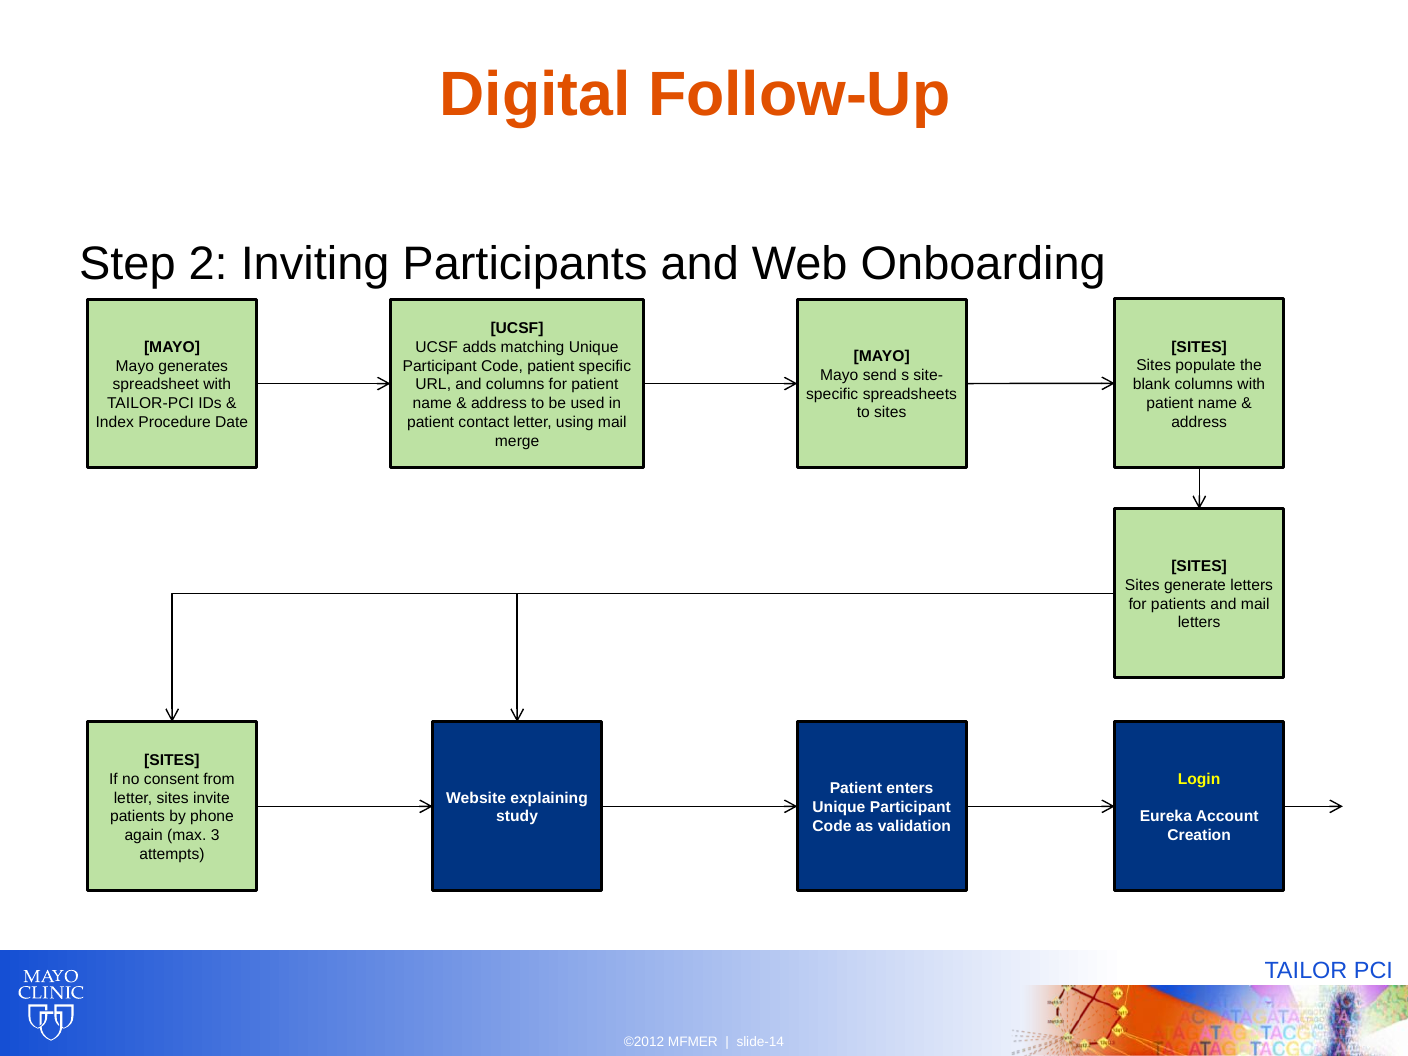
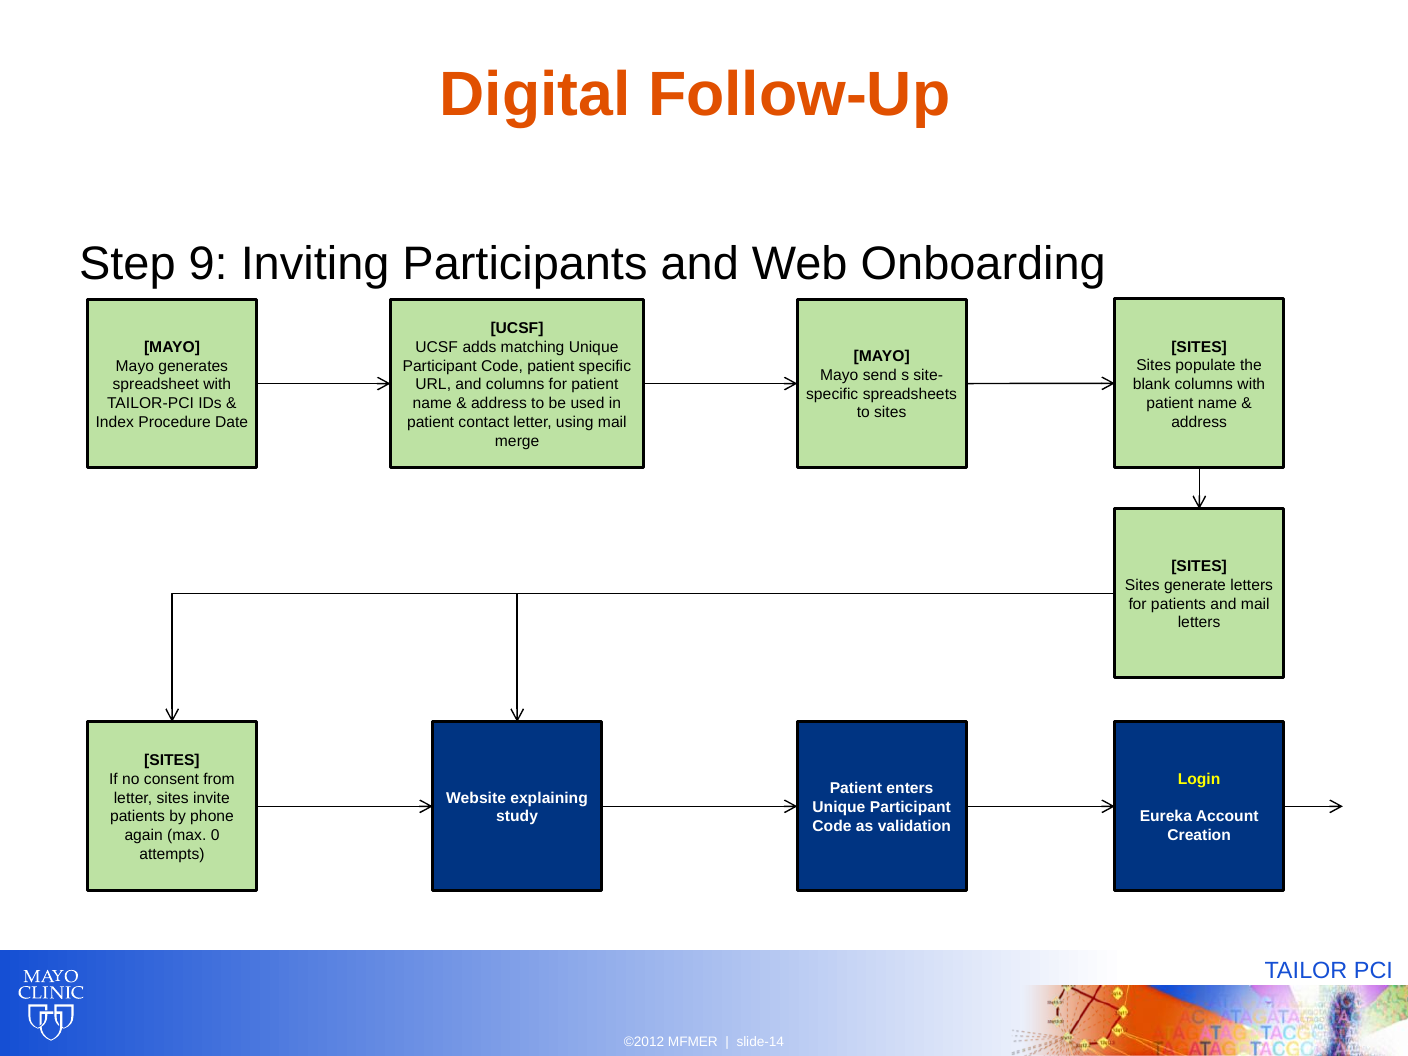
2: 2 -> 9 (208, 264)
3: 3 -> 0 (215, 836)
